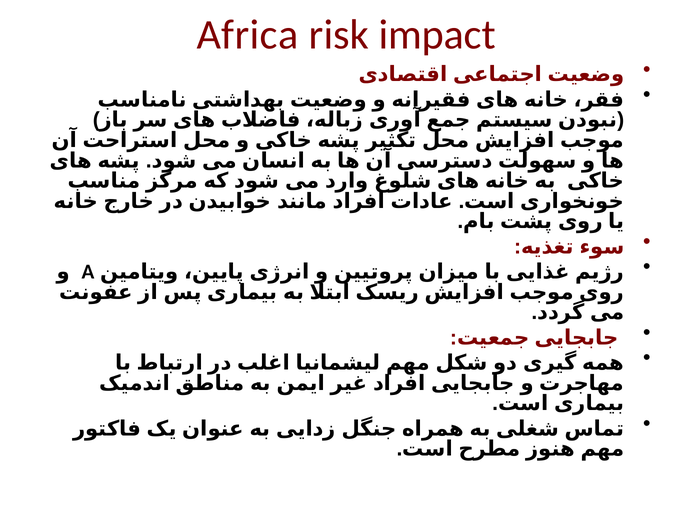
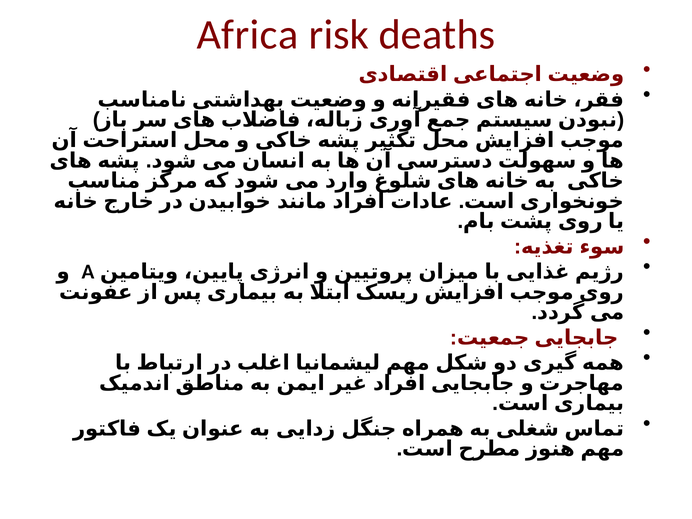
impact: impact -> deaths (437, 35)
